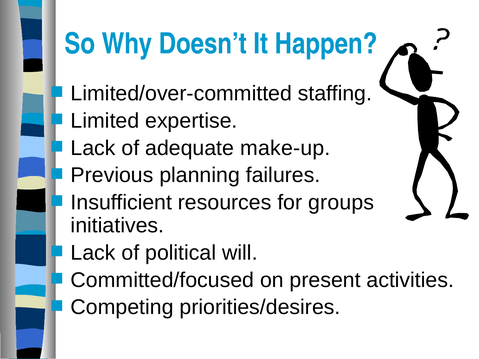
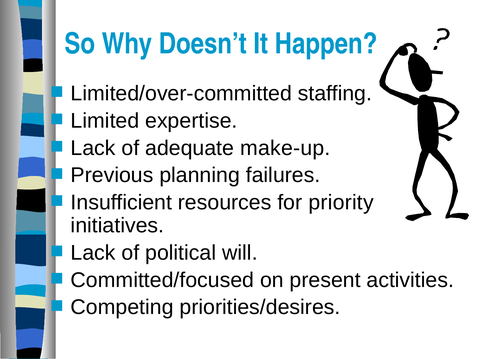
groups: groups -> priority (341, 203)
